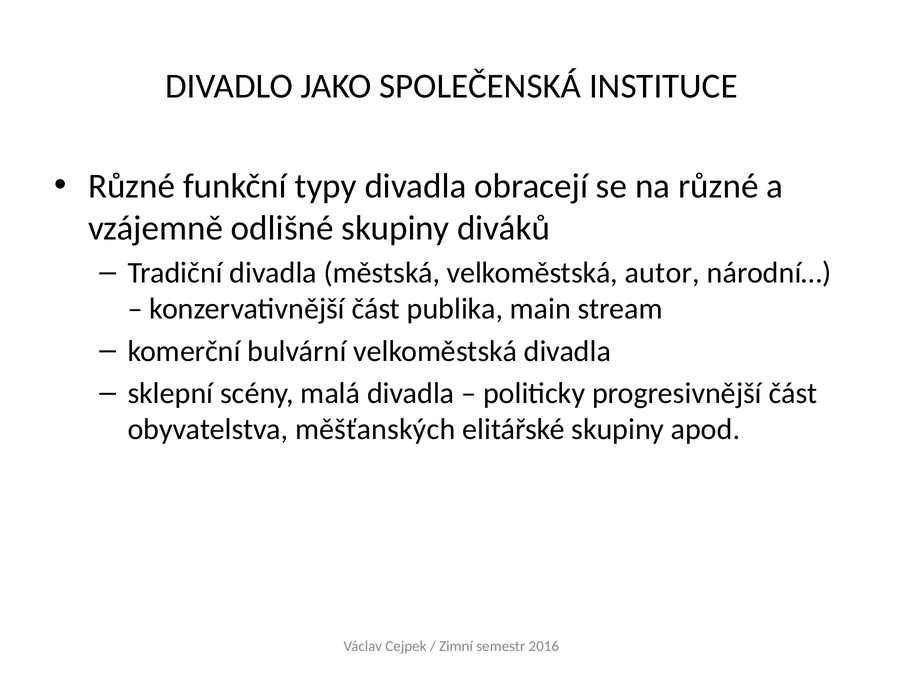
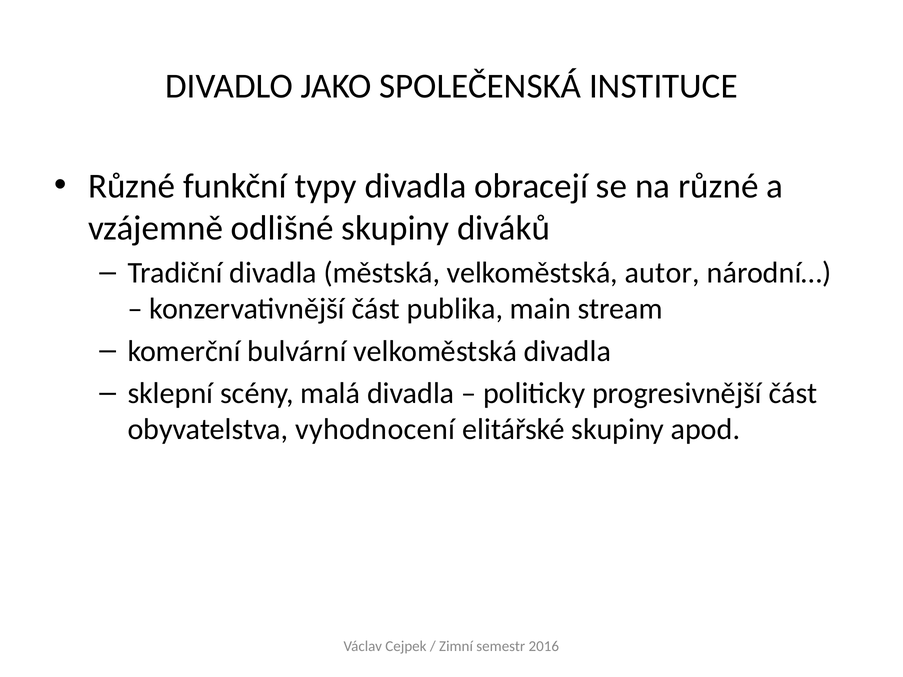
měšťanských: měšťanských -> vyhodnocení (375, 430)
